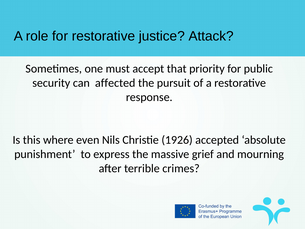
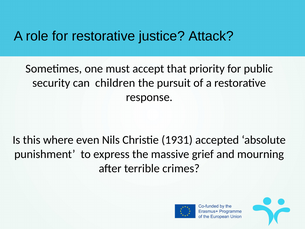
affected: affected -> children (115, 83)
1926: 1926 -> 1931 (177, 140)
